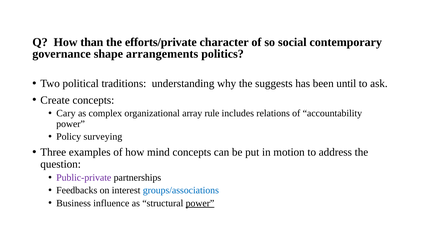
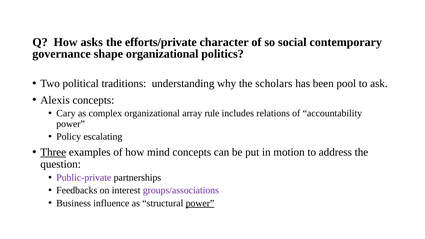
than: than -> asks (92, 42)
shape arrangements: arrangements -> organizational (162, 54)
suggests: suggests -> scholars (274, 84)
until: until -> pool (346, 84)
Create: Create -> Alexis (55, 100)
surveying: surveying -> escalating (103, 137)
Three underline: none -> present (53, 152)
groups/associations colour: blue -> purple (181, 190)
